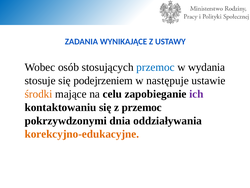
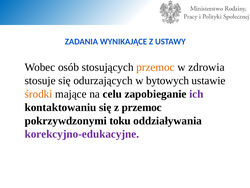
przemoc colour: blue -> orange (155, 67)
wydania: wydania -> zdrowia (206, 67)
podejrzeniem: podejrzeniem -> odurzających (103, 80)
następuje: następuje -> bytowych (168, 80)
dnia: dnia -> toku (120, 120)
korekcyjno-edukacyjne colour: orange -> purple (82, 134)
